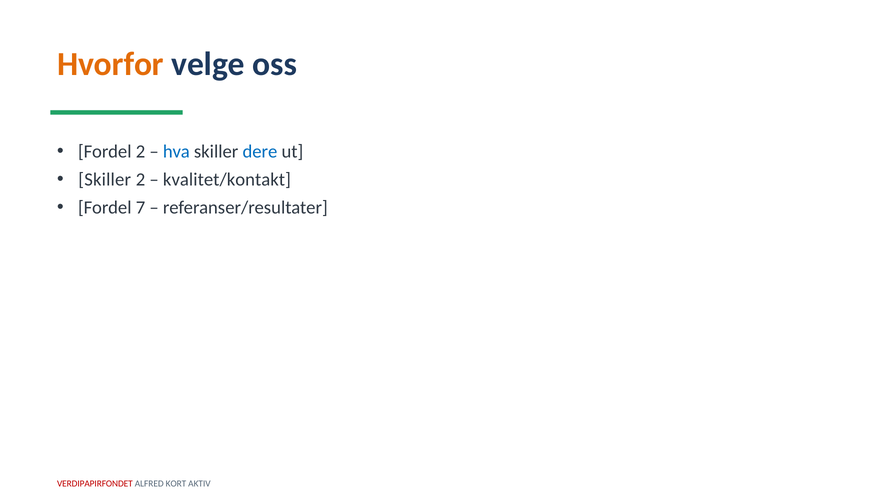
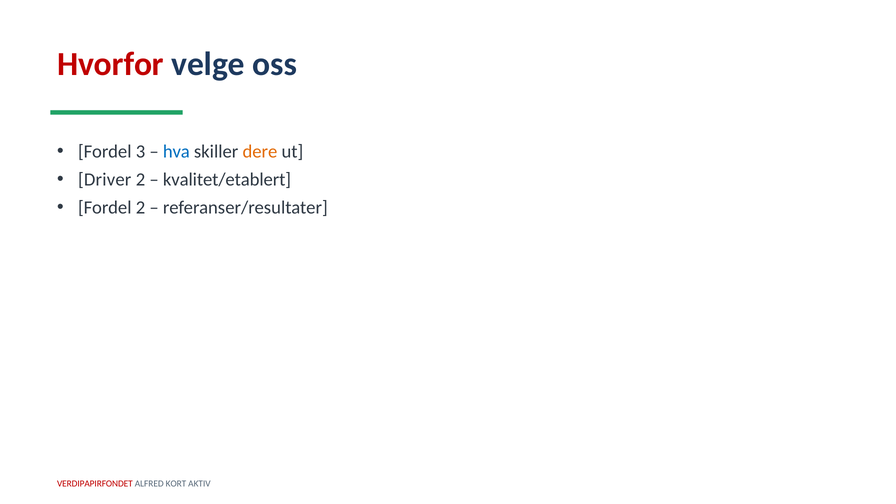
Hvorfor colour: orange -> red (110, 64)
Fordel 2: 2 -> 3 (141, 152)
dere colour: blue -> orange (260, 152)
Skiller: Skiller -> Driver (105, 180)
kvalitet/kontakt: kvalitet/kontakt -> kvalitet/etablert (227, 180)
Fordel 7: 7 -> 2 (141, 208)
